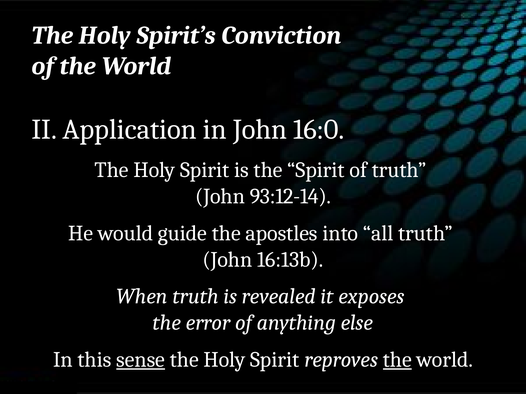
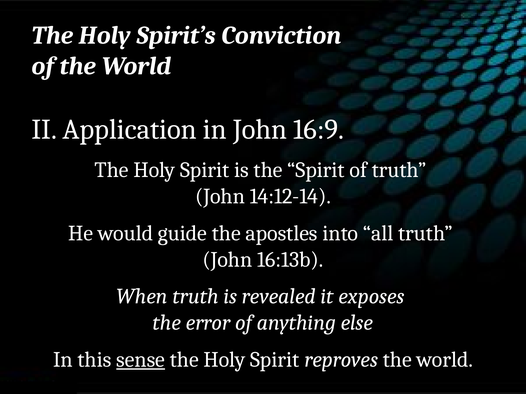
16:0: 16:0 -> 16:9 (319, 130)
93:12-14: 93:12-14 -> 14:12-14 (290, 197)
the underline: present -> none (397, 360)
